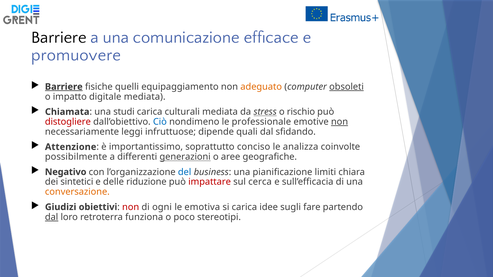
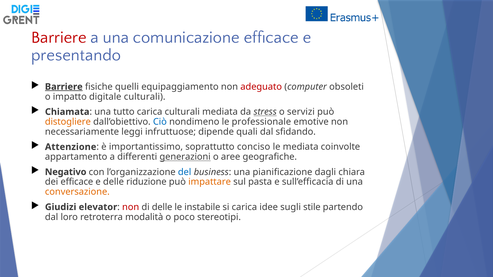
Barriere colour: black -> red (59, 38)
promuovere: promuovere -> presentando (76, 55)
adeguato colour: orange -> red (261, 87)
obsoleti underline: present -> none (347, 87)
digitale mediata: mediata -> culturali (145, 97)
studi: studi -> tutto (124, 112)
rischio: rischio -> servizi (301, 112)
distogliere colour: red -> orange (68, 122)
non underline: present -> none (340, 122)
le analizza: analizza -> mediata (301, 147)
possibilmente: possibilmente -> appartamento (76, 157)
limiti: limiti -> dagli (325, 172)
dei sintetici: sintetici -> efficace (77, 182)
impattare colour: red -> orange (210, 182)
cerca: cerca -> pasta (260, 182)
obiettivi: obiettivi -> elevator (98, 207)
di ogni: ogni -> delle (162, 207)
emotiva: emotiva -> instabile (202, 207)
fare: fare -> stile (312, 207)
dal underline: present -> none (52, 217)
funziona: funziona -> modalità (144, 217)
